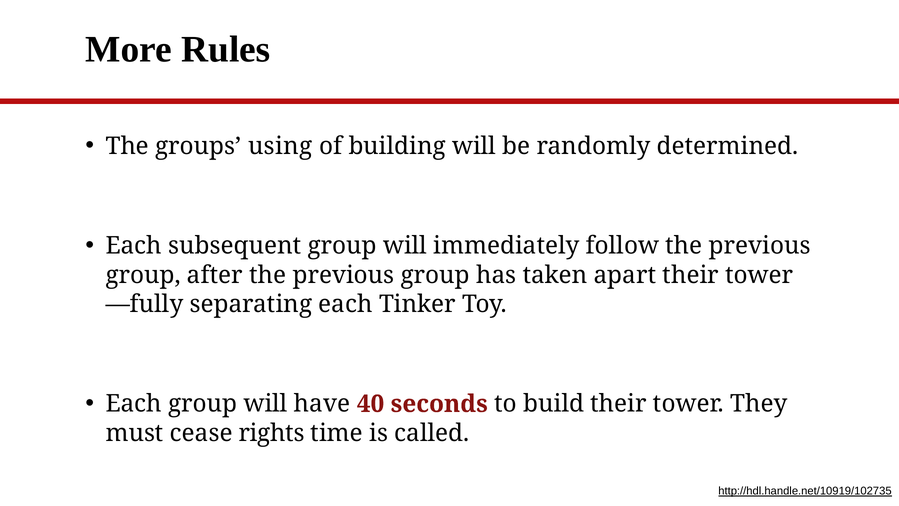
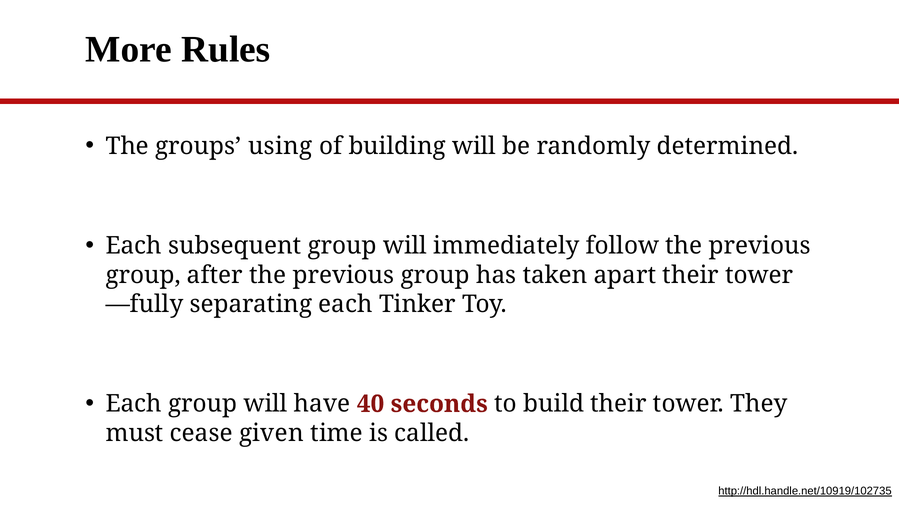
rights: rights -> given (271, 433)
